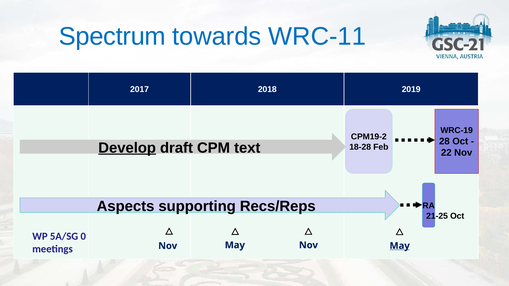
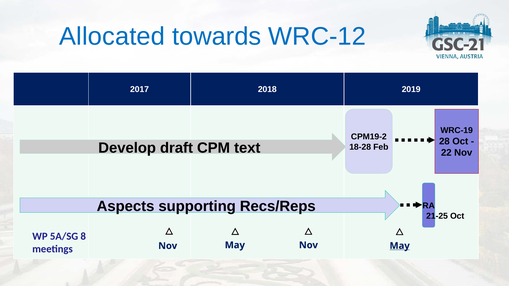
Spectrum: Spectrum -> Allocated (112, 36)
WRC-11: WRC-11 -> WRC-12 (317, 36)
Develop underline: present -> none (127, 148)
0: 0 -> 8 (83, 237)
